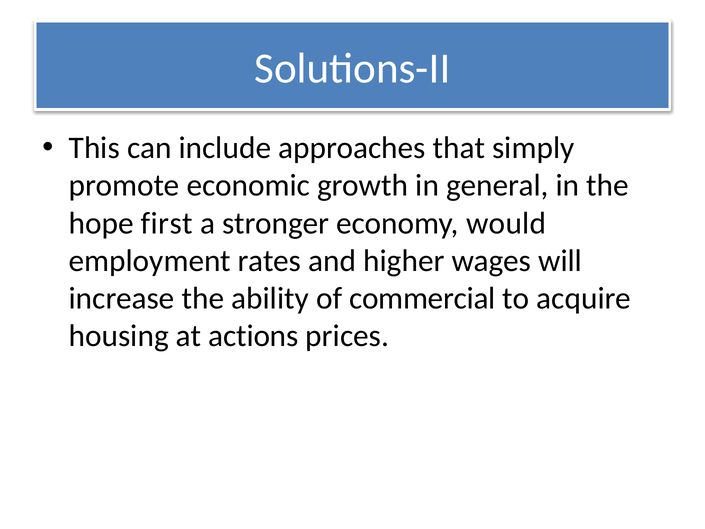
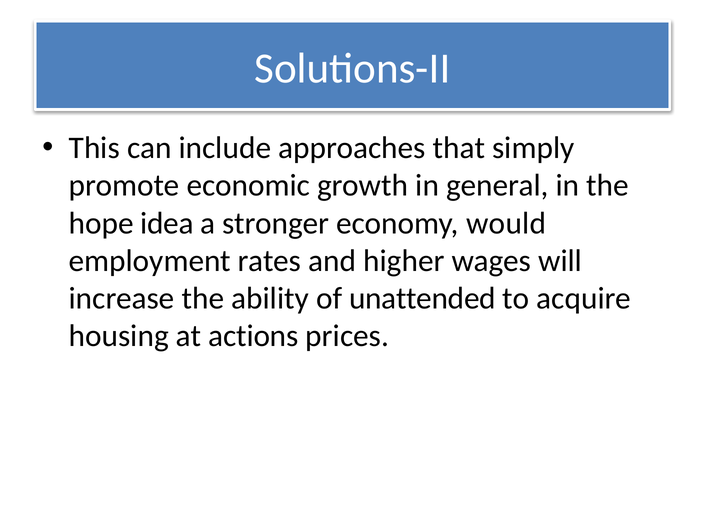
first: first -> idea (167, 223)
commercial: commercial -> unattended (422, 298)
